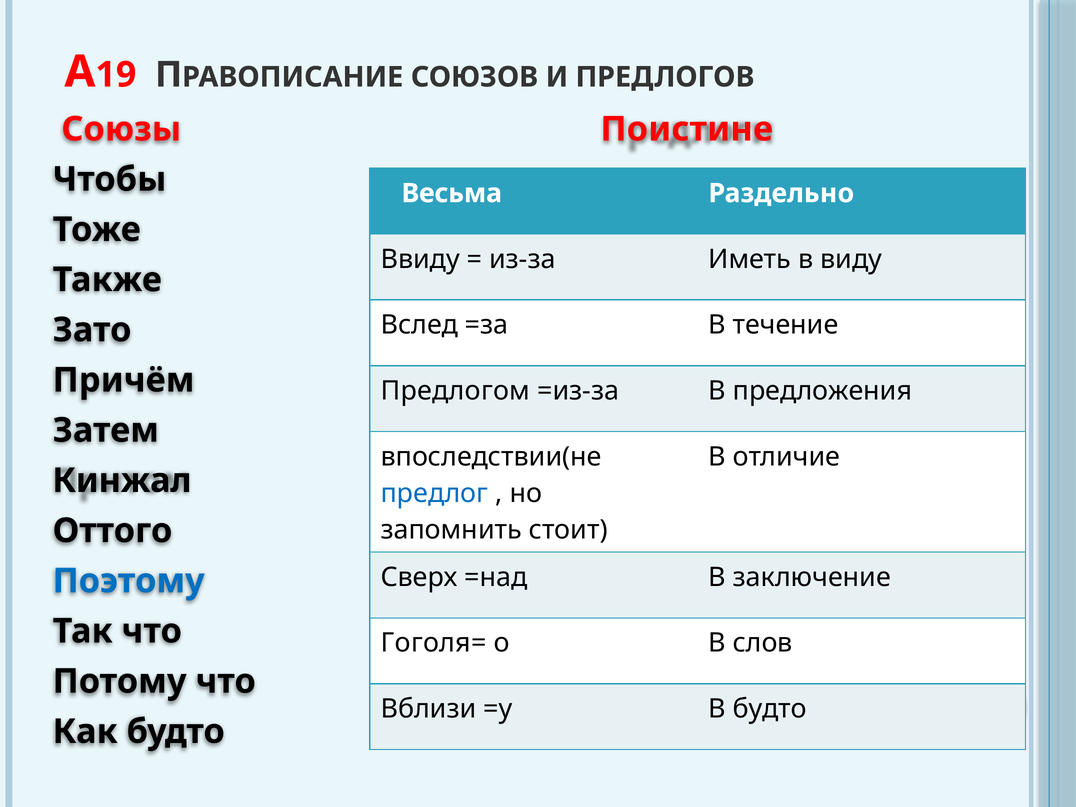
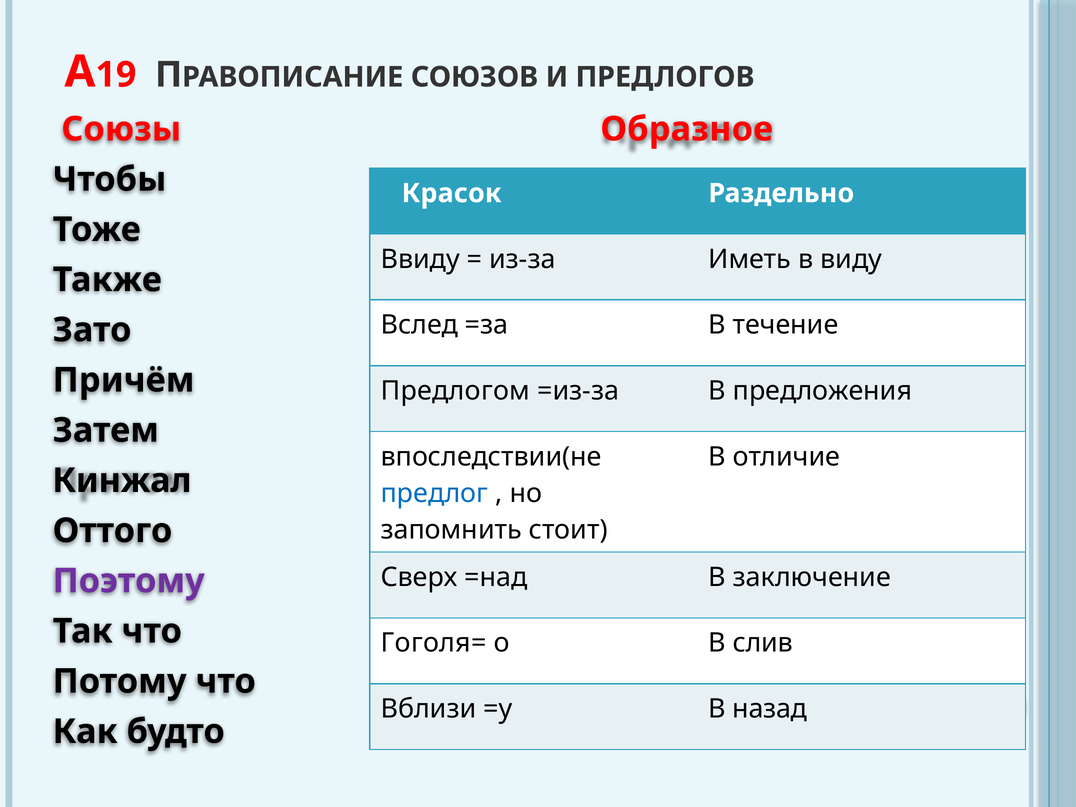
Поистине: Поистине -> Образное (687, 129)
Весьма: Весьма -> Красок (452, 193)
Поэтому colour: blue -> purple (129, 581)
слов: слов -> слив (763, 643)
В будто: будто -> назад (770, 709)
